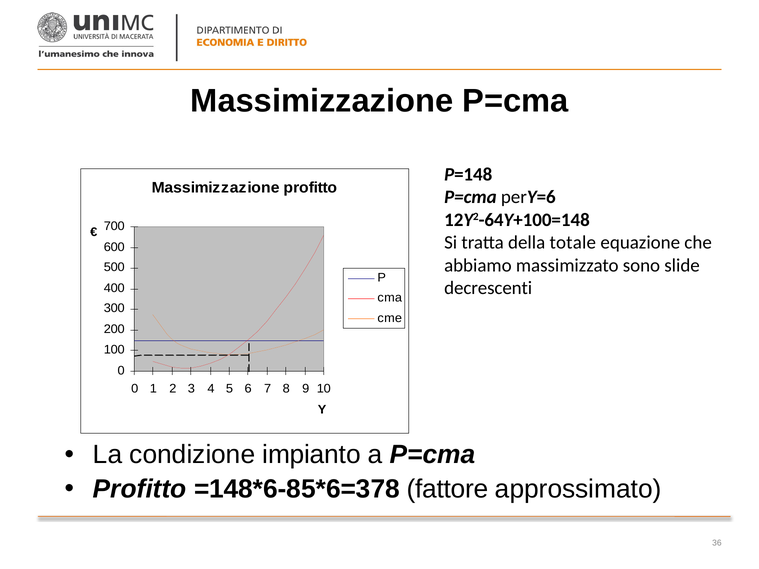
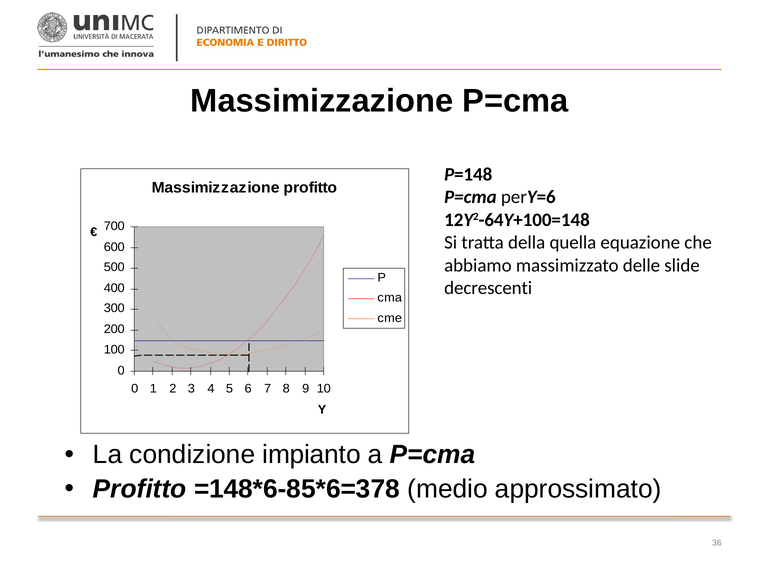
totale: totale -> quella (573, 243)
sono: sono -> delle (641, 265)
fattore: fattore -> medio (448, 489)
